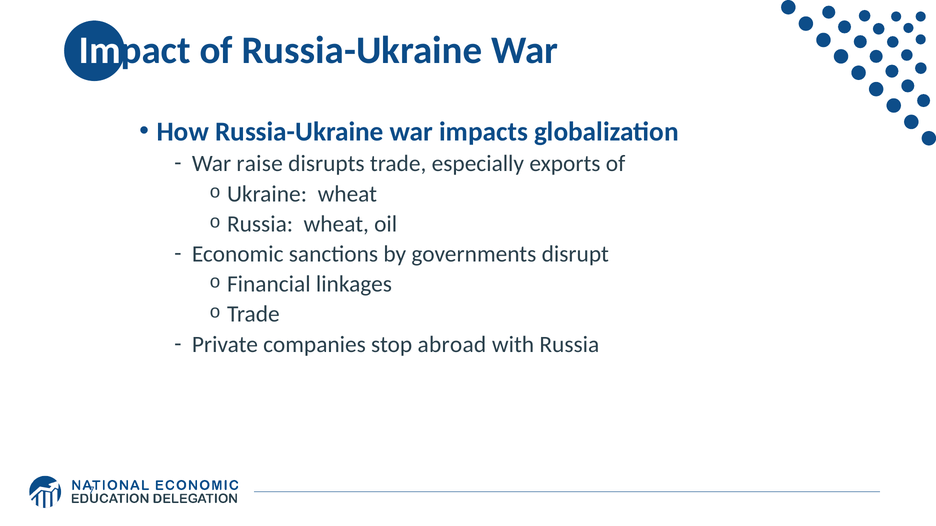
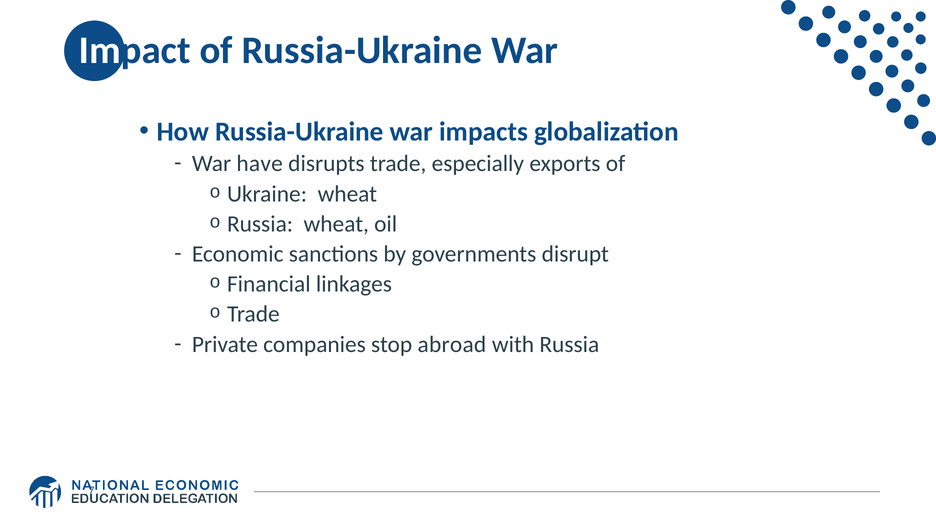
raise: raise -> have (260, 164)
